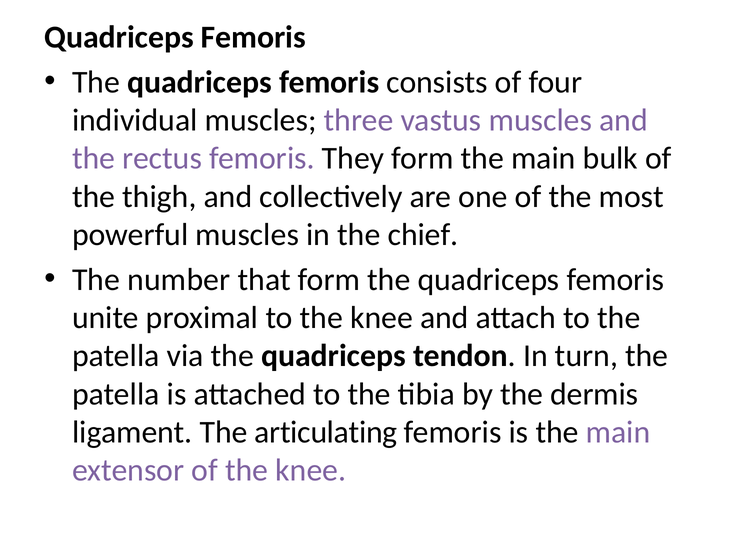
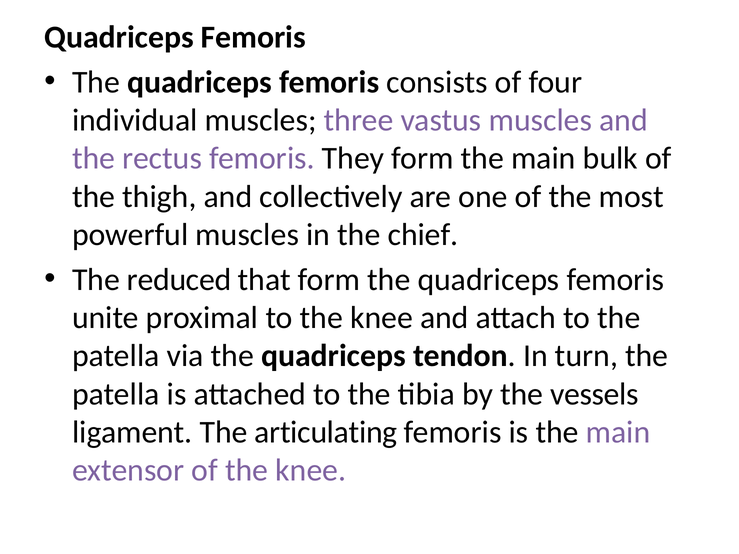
number: number -> reduced (179, 280)
dermis: dermis -> vessels (594, 394)
